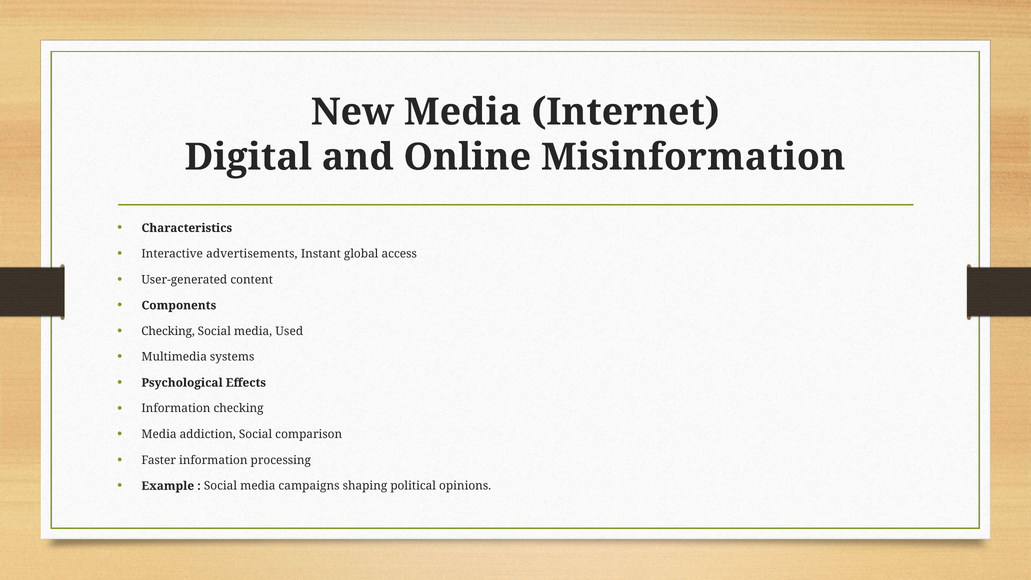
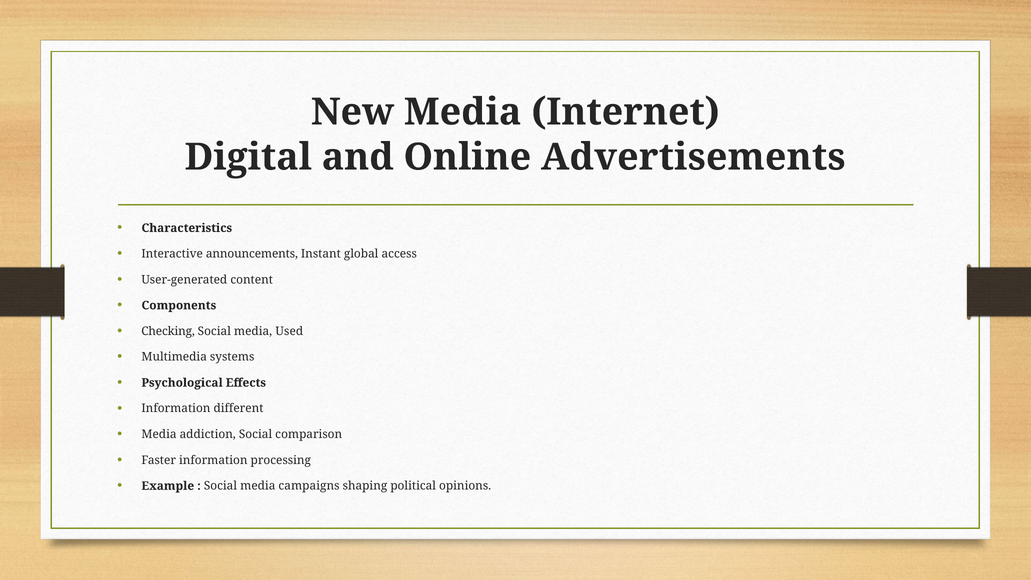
Misinformation: Misinformation -> Advertisements (693, 157)
advertisements: advertisements -> announcements (252, 254)
Information checking: checking -> different (238, 409)
